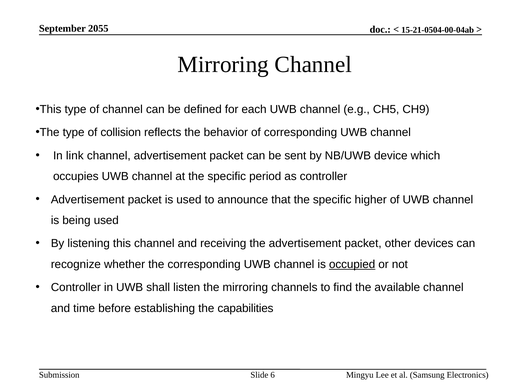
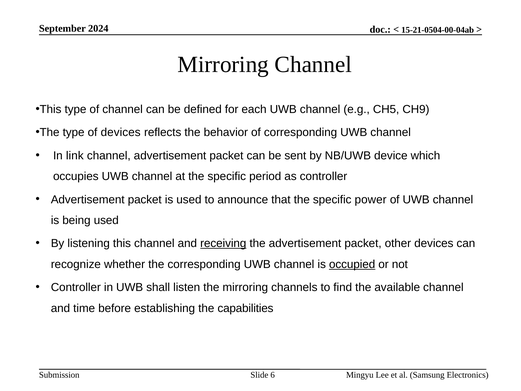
2055: 2055 -> 2024 (98, 28)
of collision: collision -> devices (121, 132)
higher: higher -> power (371, 199)
receiving underline: none -> present (223, 243)
